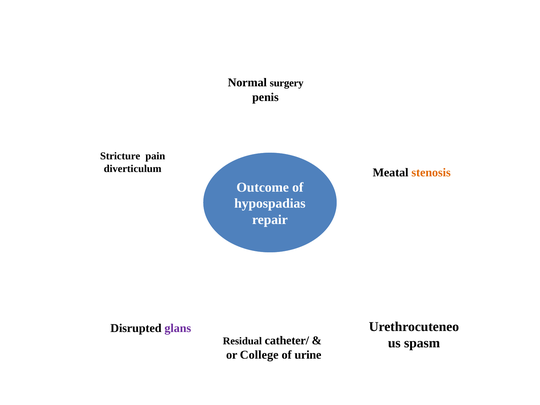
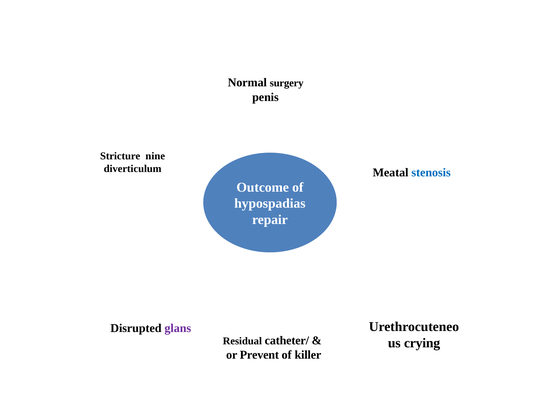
pain: pain -> nine (155, 156)
stenosis colour: orange -> blue (431, 173)
spasm: spasm -> crying (422, 343)
College: College -> Prevent (259, 355)
urine: urine -> killer (308, 355)
